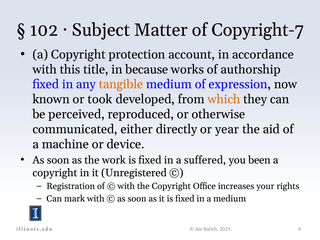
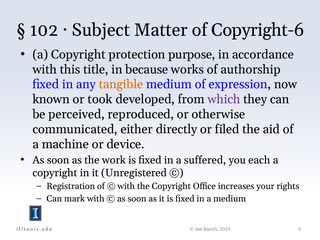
Copyright-7: Copyright-7 -> Copyright-6 (258, 30)
account: account -> purpose (192, 55)
which colour: orange -> purple (224, 99)
year: year -> filed (227, 129)
been: been -> each (259, 160)
